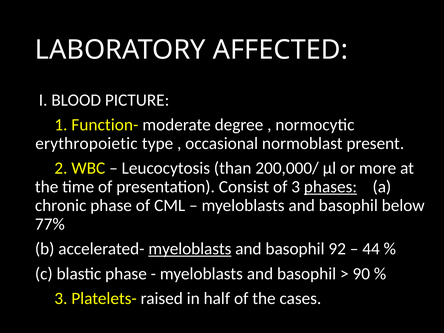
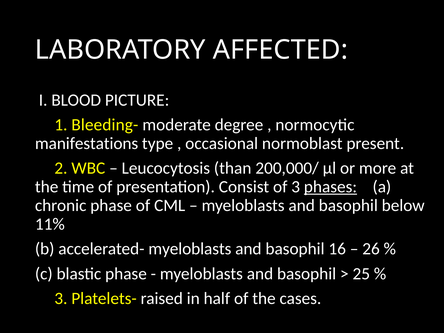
Function-: Function- -> Bleeding- (105, 125)
erythropoietic: erythropoietic -> manifestations (87, 143)
77%: 77% -> 11% (50, 224)
myeloblasts underline: present -> none (190, 249)
92: 92 -> 16 (337, 249)
44: 44 -> 26 (371, 249)
90: 90 -> 25 (361, 274)
